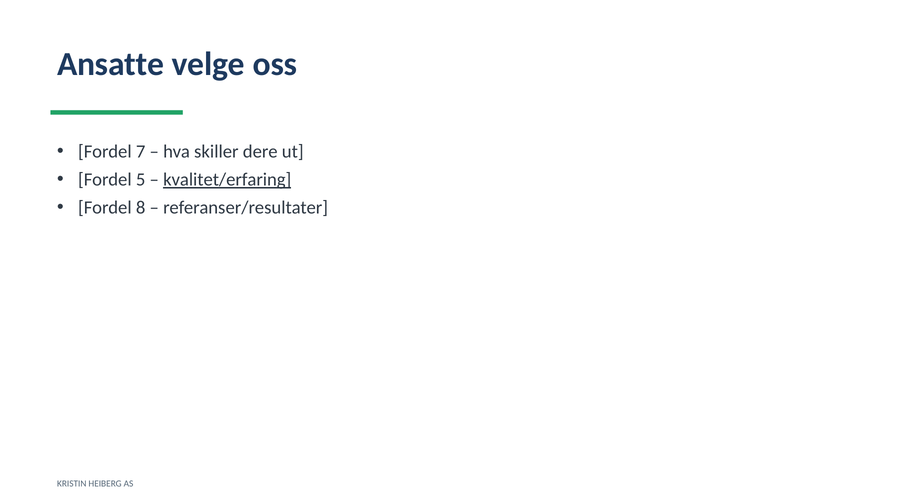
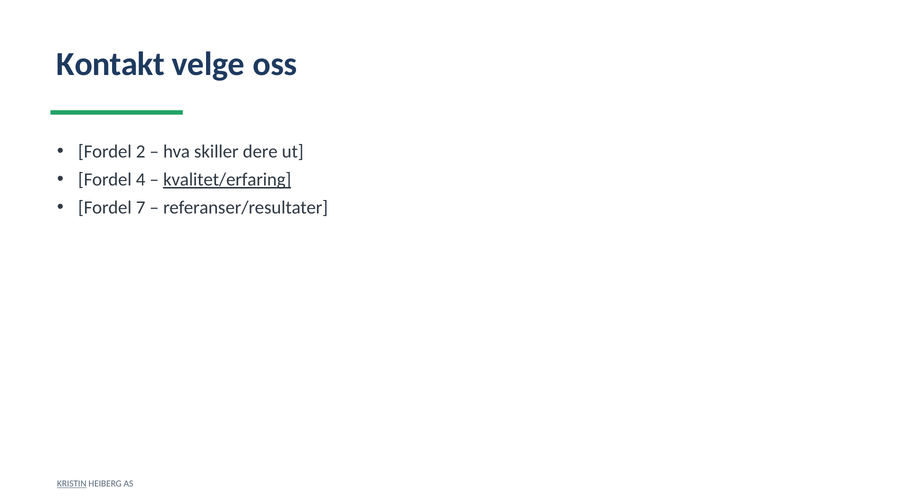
Ansatte: Ansatte -> Kontakt (111, 64)
7: 7 -> 2 (141, 152)
5: 5 -> 4 (141, 180)
8: 8 -> 7 (141, 208)
KRISTIN underline: none -> present (72, 484)
